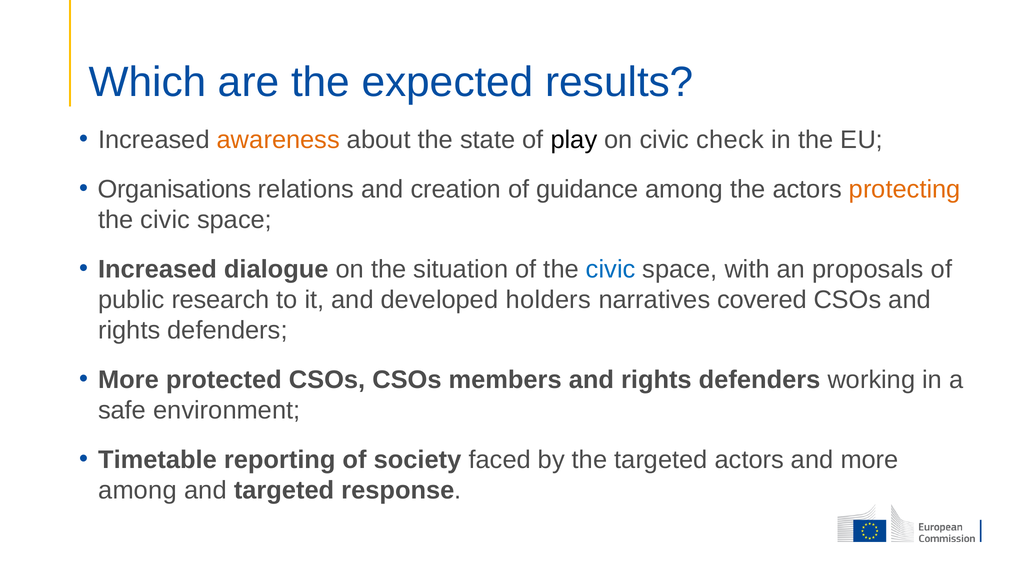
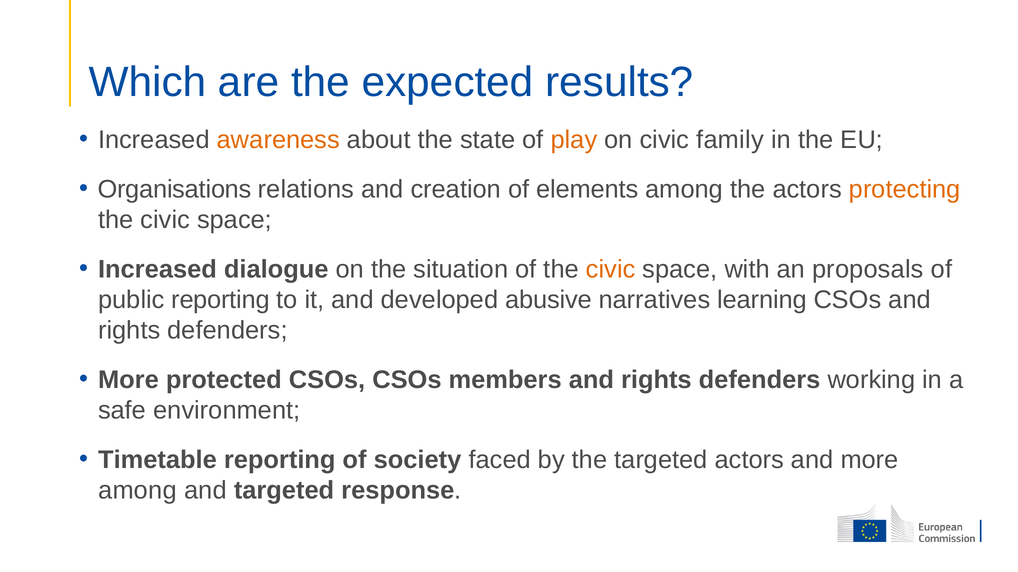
play colour: black -> orange (574, 140)
check: check -> family (730, 140)
guidance: guidance -> elements (587, 189)
civic colour: blue -> orange (611, 270)
public research: research -> reporting (221, 300)
holders: holders -> abusive (549, 300)
covered: covered -> learning (762, 300)
